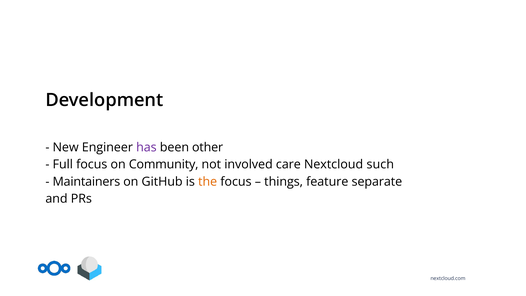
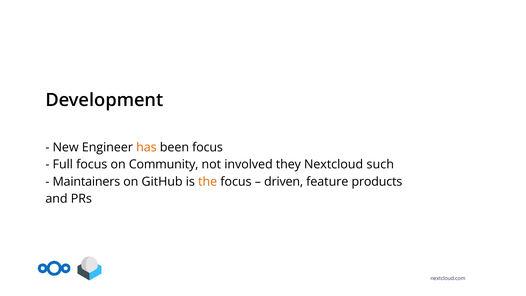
has colour: purple -> orange (146, 147)
been other: other -> focus (208, 147)
care: care -> they (288, 164)
things: things -> driven (284, 182)
separate: separate -> products (377, 182)
